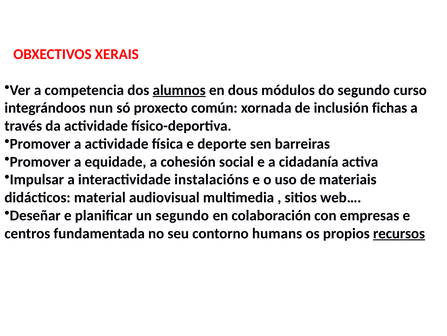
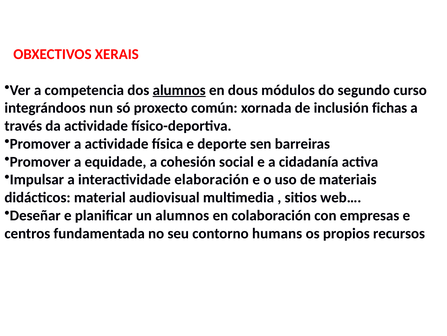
instalacións: instalacións -> elaboración (212, 179)
un segundo: segundo -> alumnos (182, 215)
recursos underline: present -> none (399, 233)
